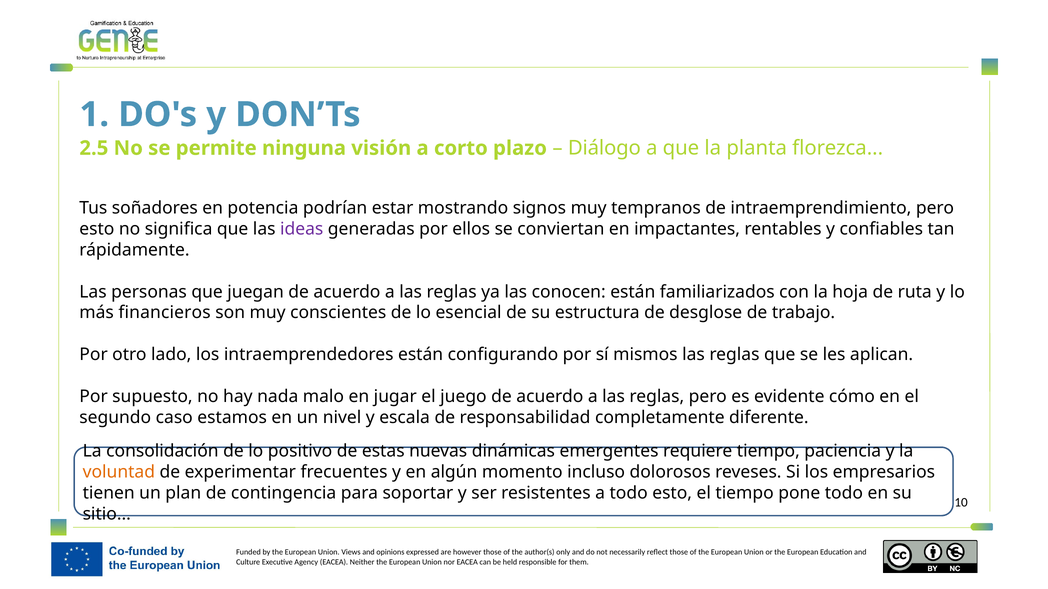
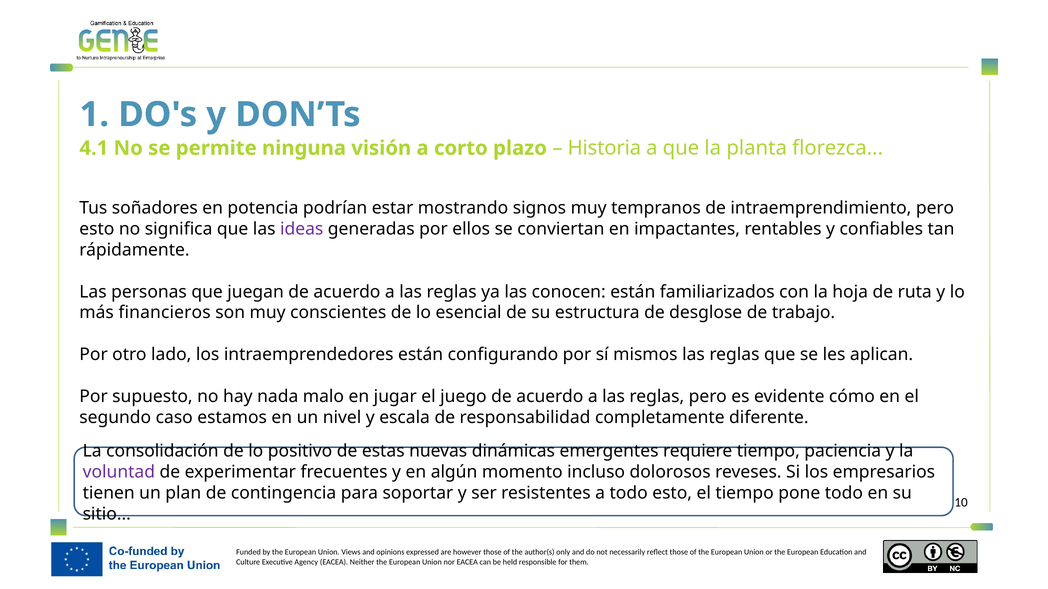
2.5: 2.5 -> 4.1 (94, 148)
Diálogo: Diálogo -> Historia (604, 148)
voluntad colour: orange -> purple (119, 473)
